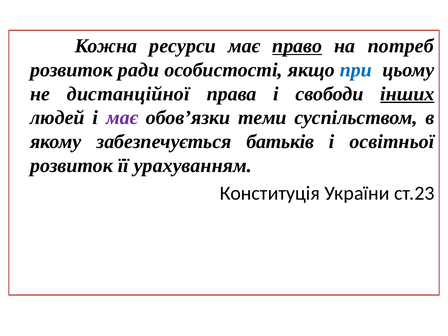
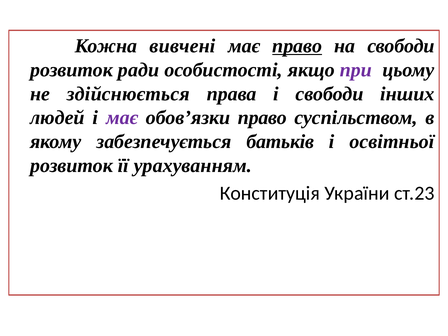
ресурси: ресурси -> вивчені (183, 46)
на потреб: потреб -> свободи (401, 46)
при colour: blue -> purple (356, 70)
дистанційної: дистанційної -> здійснюється (128, 94)
інших underline: present -> none (407, 94)
обов’язки теми: теми -> право (262, 118)
